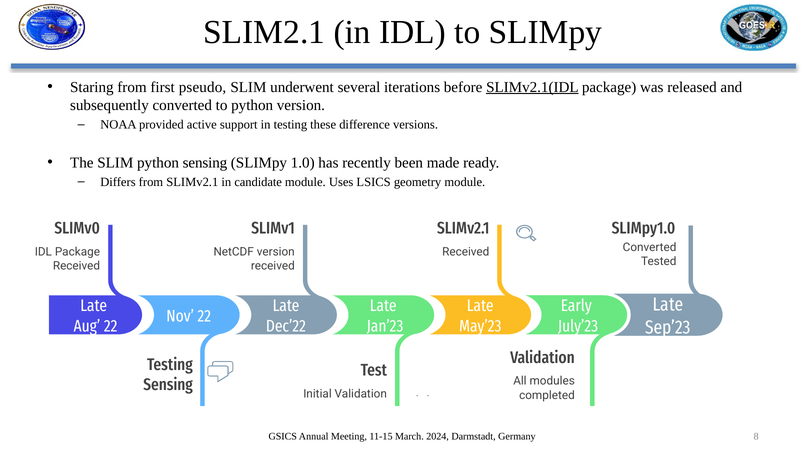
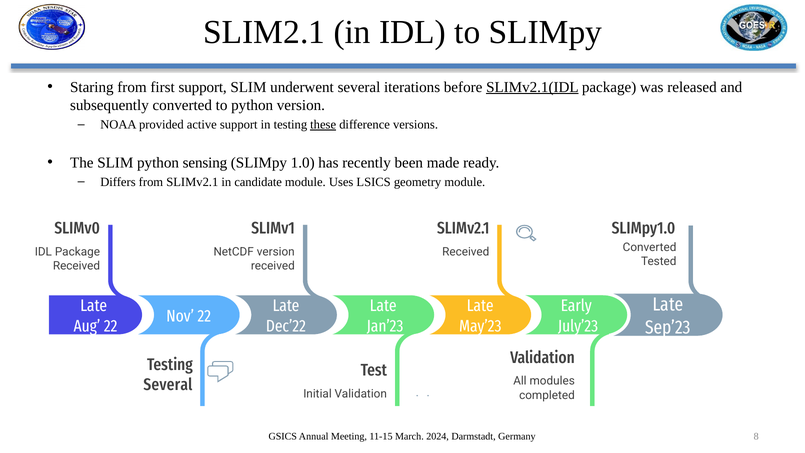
first pseudo: pseudo -> support (203, 87)
these underline: none -> present (323, 125)
Sensing: Sensing -> Several (168, 385)
